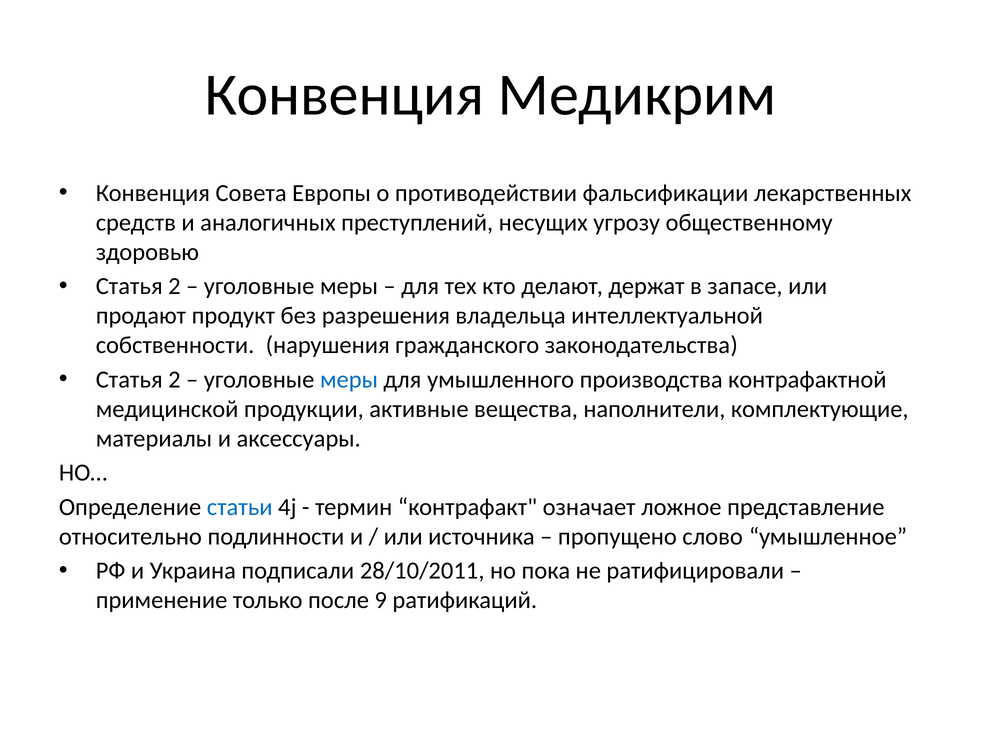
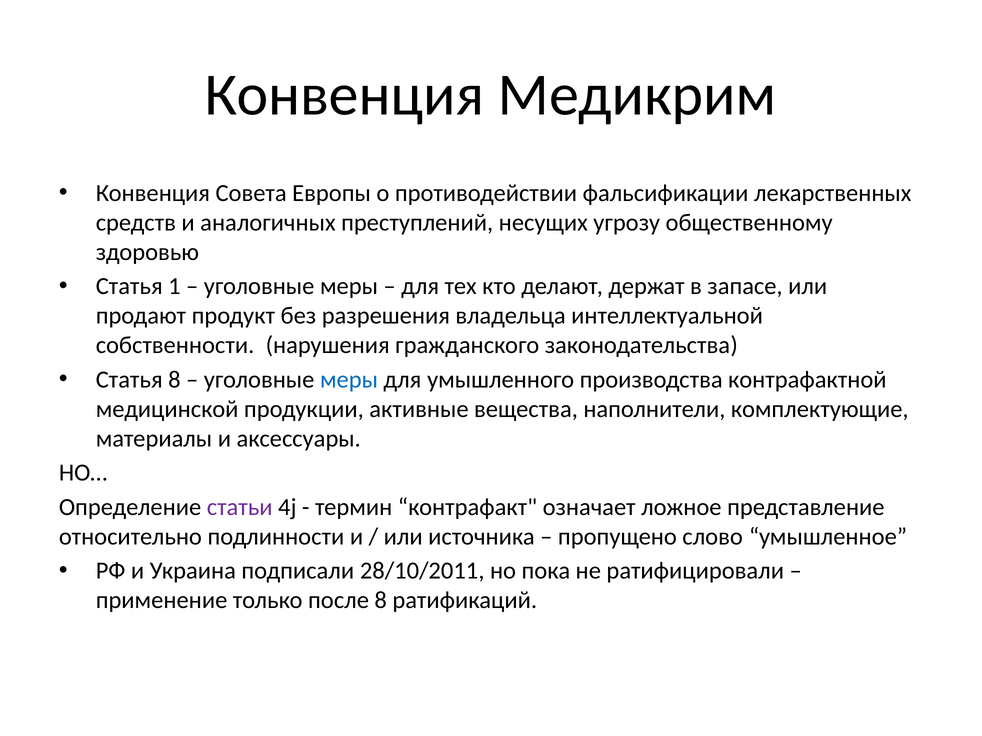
2: 2 -> 1 (174, 286)
2: 2 -> 8 (174, 380)
статьи colour: blue -> purple (240, 507)
после 9: 9 -> 8 (381, 601)
